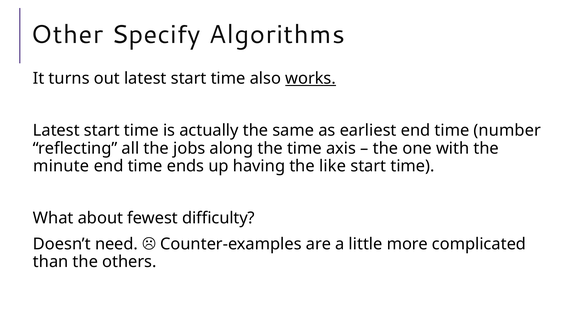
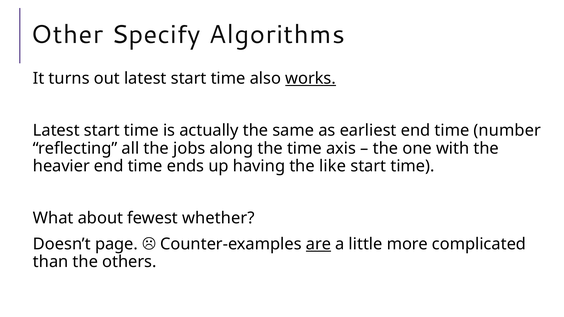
minute: minute -> heavier (61, 166)
difficulty: difficulty -> whether (218, 218)
need: need -> page (116, 244)
are underline: none -> present (318, 244)
